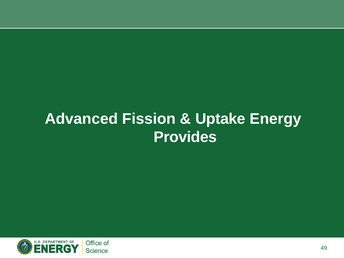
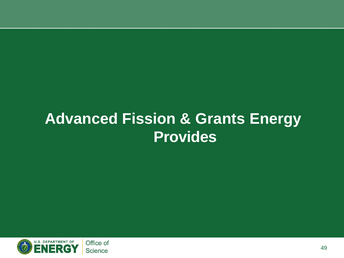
Uptake: Uptake -> Grants (220, 119)
